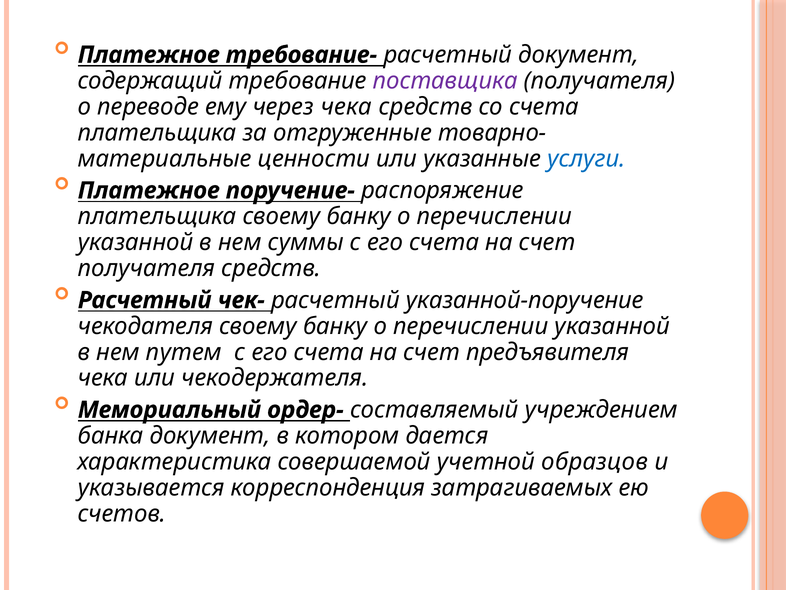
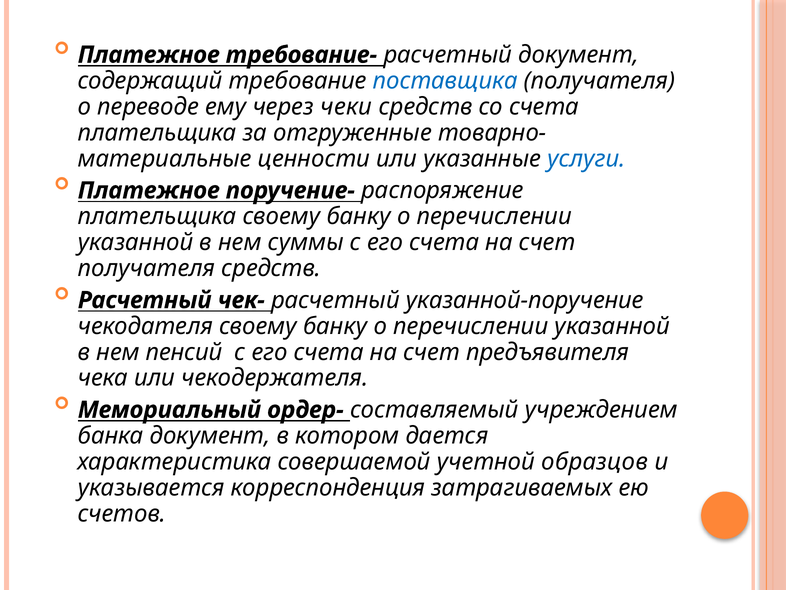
поставщика colour: purple -> blue (445, 81)
через чека: чека -> чеки (346, 107)
путем: путем -> пенсий (184, 352)
